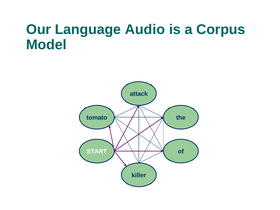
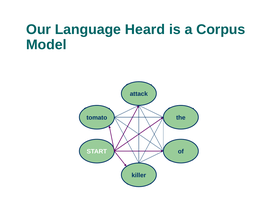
Audio: Audio -> Heard (145, 29)
